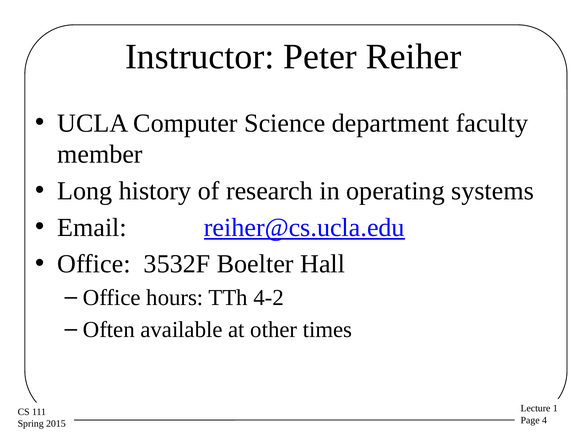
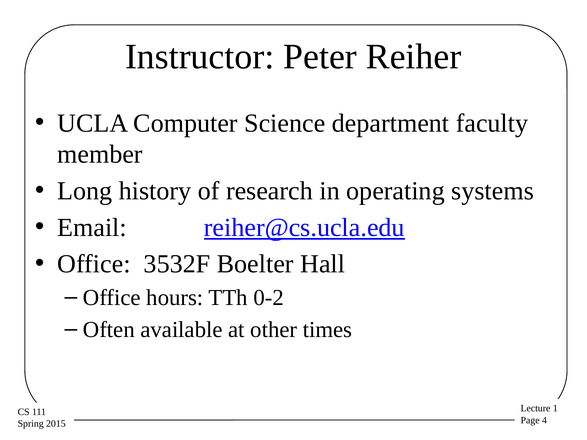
4-2: 4-2 -> 0-2 (269, 298)
